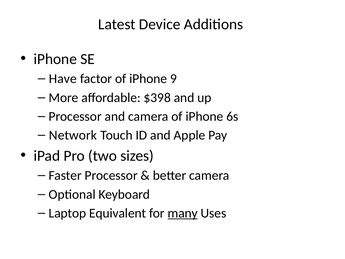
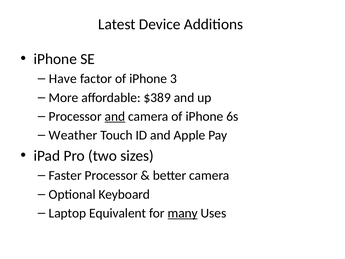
9: 9 -> 3 (173, 79)
$398: $398 -> $389 (157, 97)
and underline: none -> present (115, 116)
Network: Network -> Weather (73, 135)
